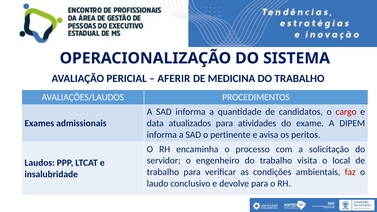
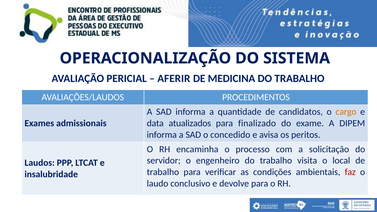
cargo colour: red -> orange (346, 112)
atividades: atividades -> finalizado (257, 123)
pertinente: pertinente -> concedido (230, 135)
